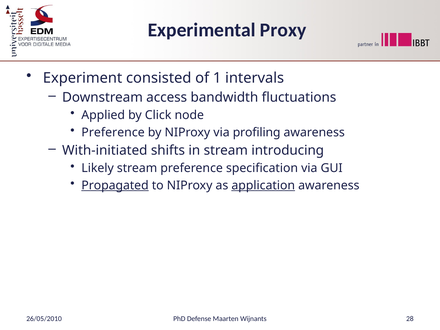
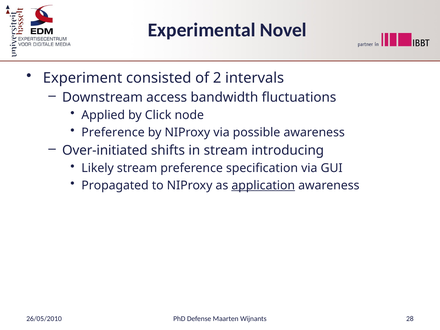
Proxy: Proxy -> Novel (283, 30)
1: 1 -> 2 (217, 78)
profiling: profiling -> possible (257, 132)
With-initiated: With-initiated -> Over-initiated (105, 151)
Propagated underline: present -> none (115, 185)
